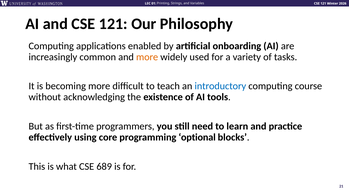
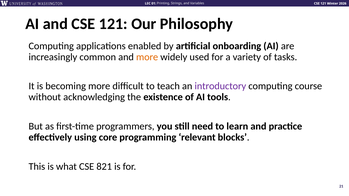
introductory colour: blue -> purple (220, 86)
optional: optional -> relevant (197, 138)
689: 689 -> 821 (104, 167)
